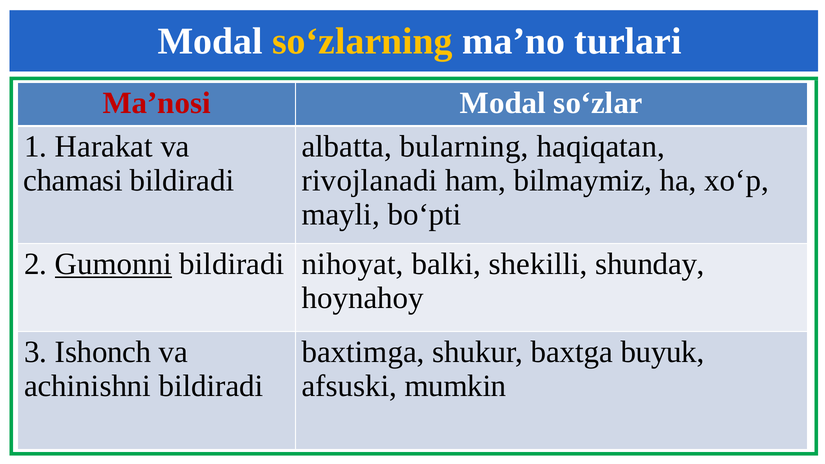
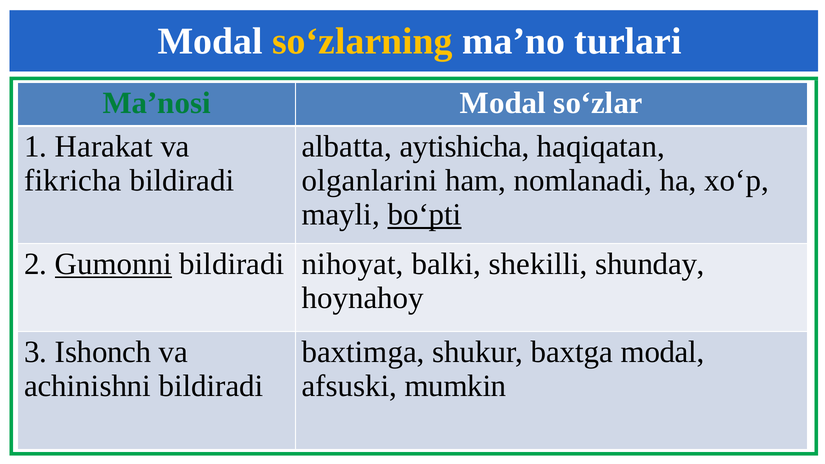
Ma’nosi colour: red -> green (157, 103)
bularning: bularning -> aytishicha (464, 146)
chamasi: chamasi -> fikricha (73, 181)
rivojlanadi: rivojlanadi -> olganlarini (369, 181)
bilmaymiz: bilmaymiz -> nomlanadi (583, 181)
bo‘pti underline: none -> present (425, 215)
baxtga buyuk: buyuk -> modal (663, 352)
